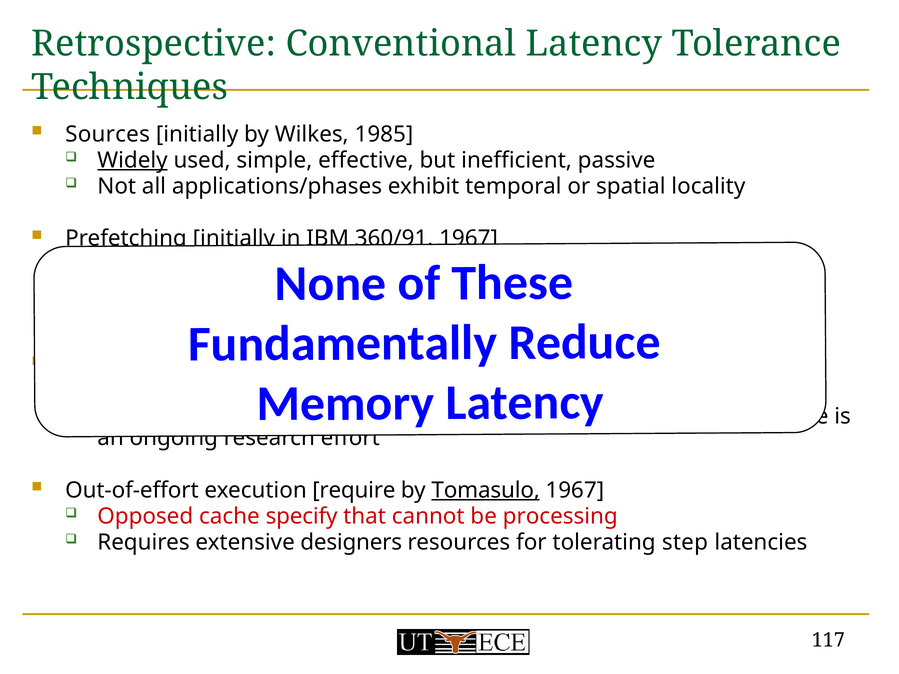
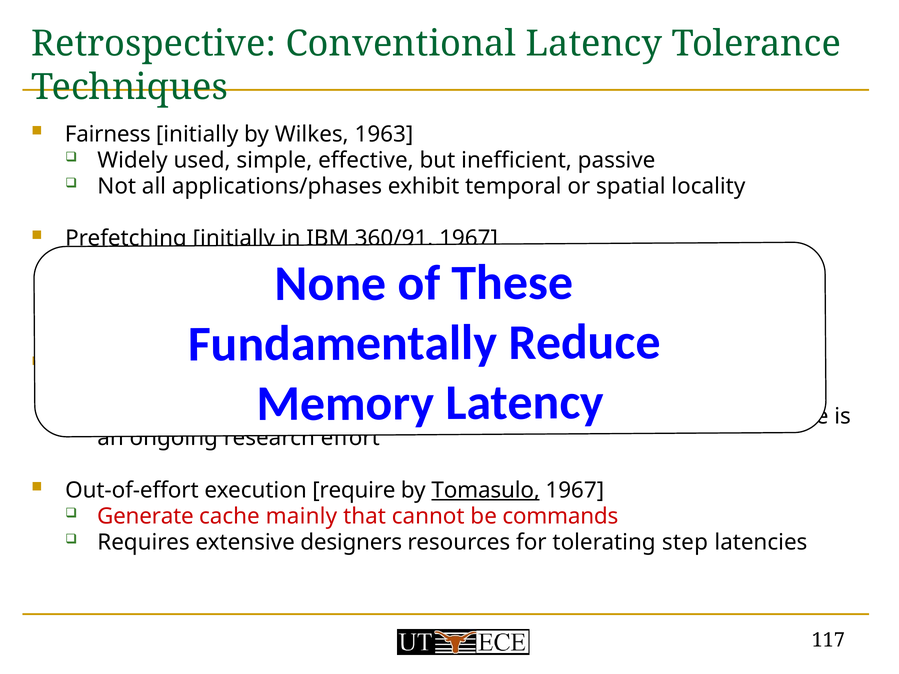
Sources: Sources -> Fairness (108, 134)
1985: 1985 -> 1963 (384, 134)
Widely underline: present -> none (133, 160)
Opposed: Opposed -> Generate (145, 516)
specify: specify -> mainly (301, 516)
processing: processing -> commands (560, 516)
